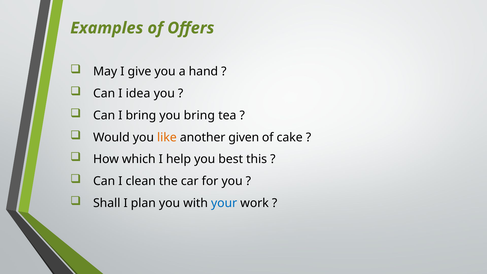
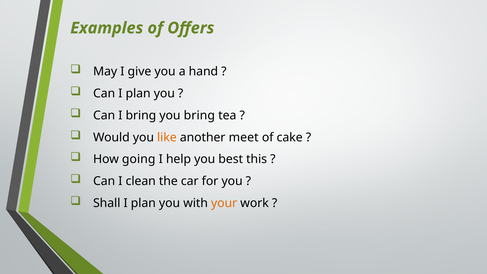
Can I idea: idea -> plan (138, 94)
given: given -> meet (244, 137)
which: which -> going (139, 159)
your colour: blue -> orange (224, 203)
